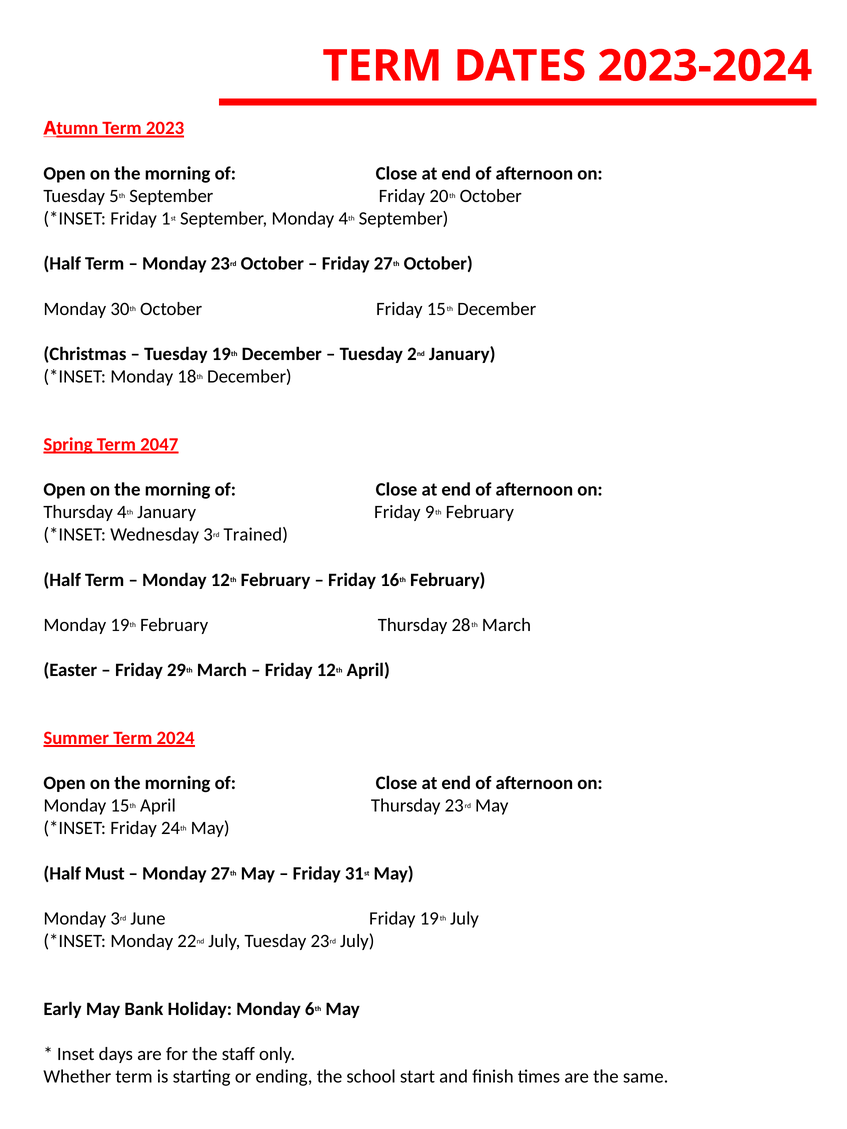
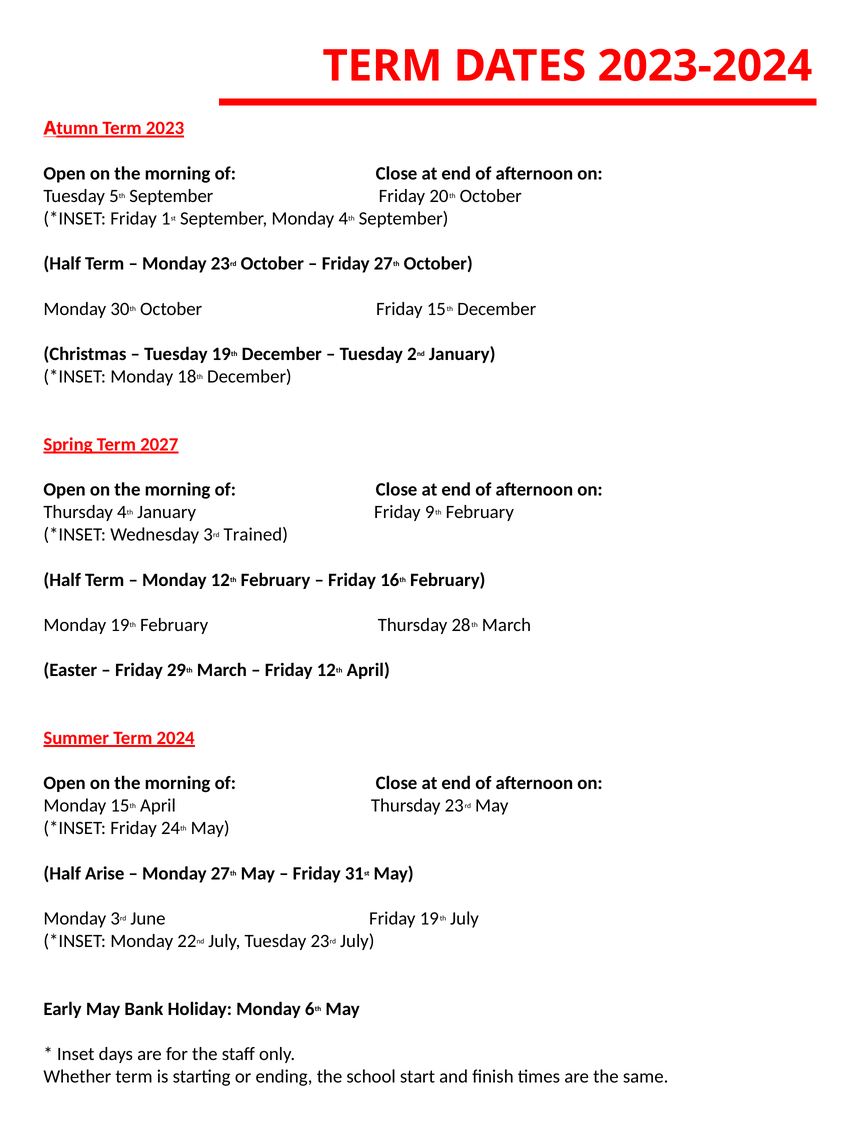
2047: 2047 -> 2027 (159, 444)
Must: Must -> Arise (105, 874)
